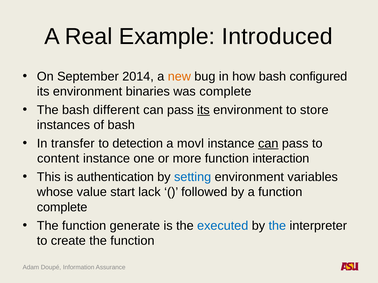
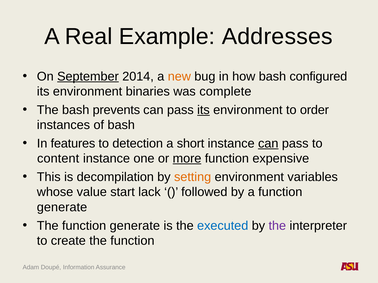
Introduced: Introduced -> Addresses (277, 37)
September underline: none -> present (88, 76)
different: different -> prevents (116, 110)
store: store -> order (314, 110)
transfer: transfer -> features (73, 144)
movl: movl -> short (191, 144)
more underline: none -> present (187, 159)
interaction: interaction -> expensive (281, 159)
authentication: authentication -> decompilation (115, 177)
setting colour: blue -> orange (193, 177)
complete: complete -> generate (62, 208)
the colour: blue -> purple (277, 226)
